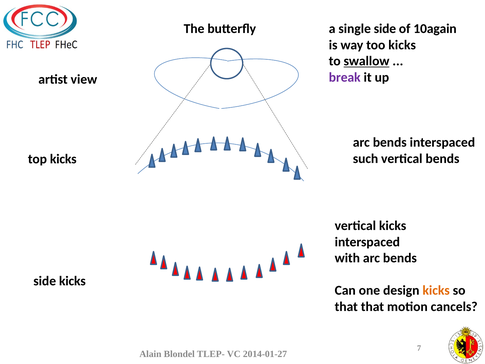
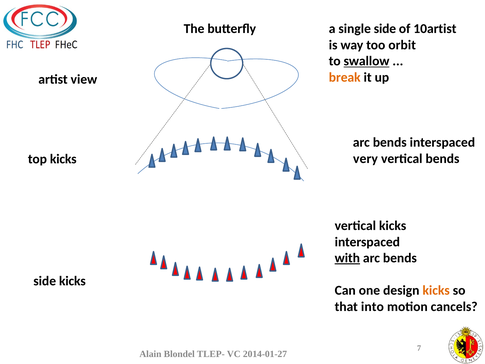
10again: 10again -> 10artist (435, 29)
too kicks: kicks -> orbit (402, 45)
break colour: purple -> orange (345, 77)
such: such -> very (365, 159)
with underline: none -> present (347, 258)
that that: that -> into (372, 306)
